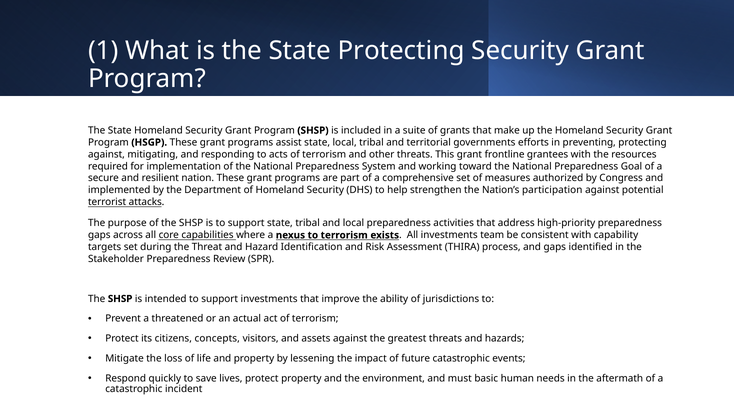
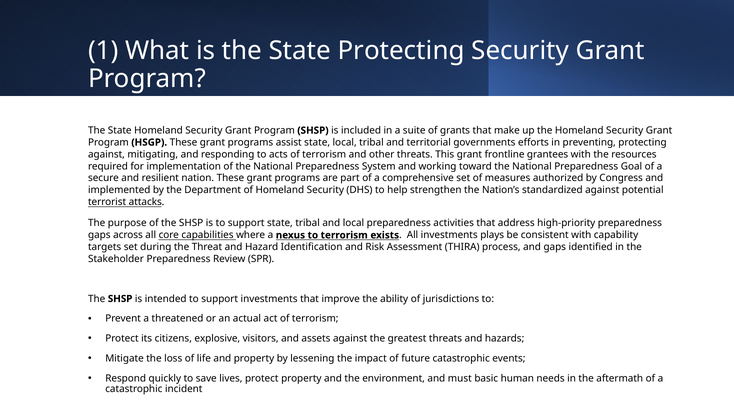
participation: participation -> standardized (552, 190)
team: team -> plays (492, 235)
concepts: concepts -> explosive (217, 338)
